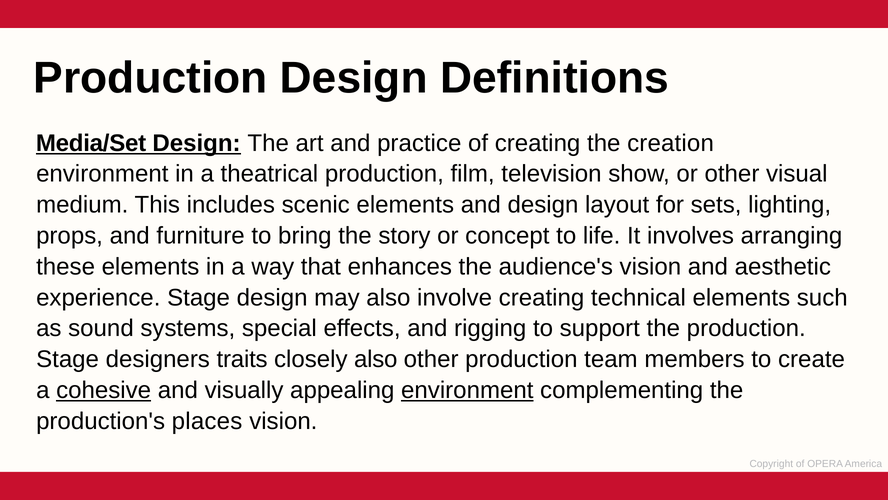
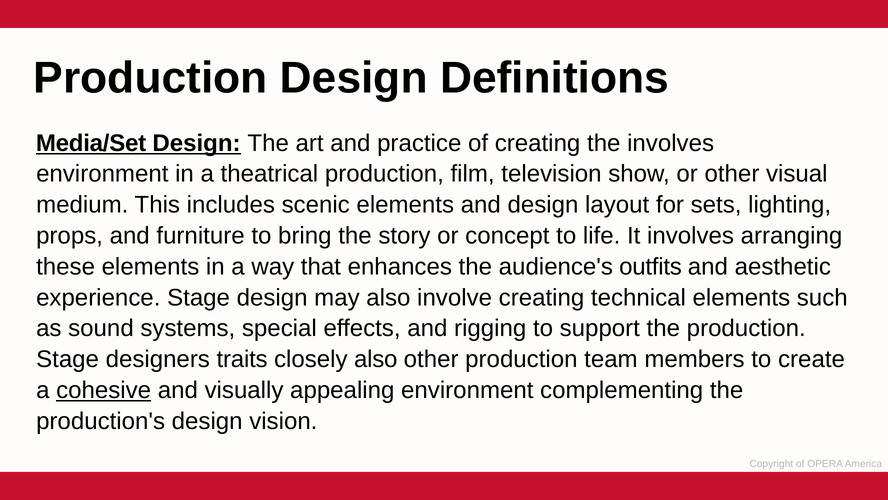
the creation: creation -> involves (671, 143)
audience's vision: vision -> outfits (651, 266)
environment underline: present -> none (467, 390)
production's places: places -> design (207, 421)
